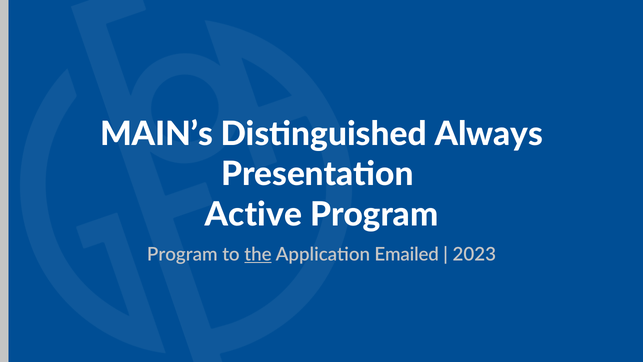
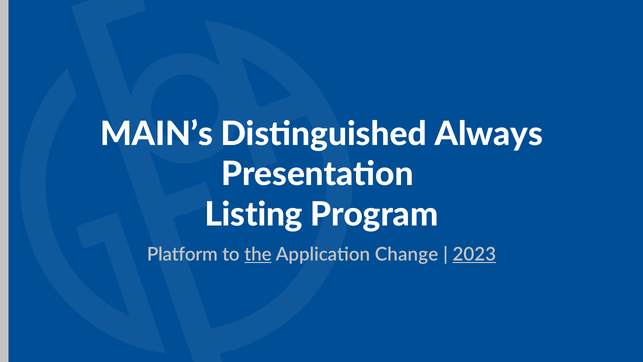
Active: Active -> Listing (254, 214)
Program: Program -> Platform (182, 254)
Emailed: Emailed -> Change (406, 254)
2023 underline: none -> present (474, 254)
